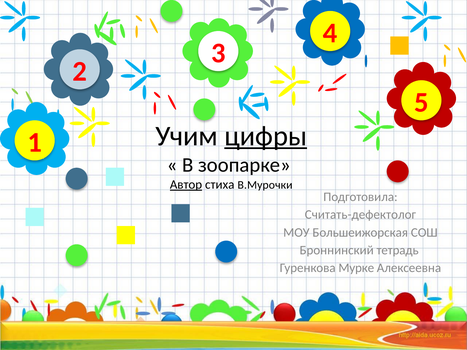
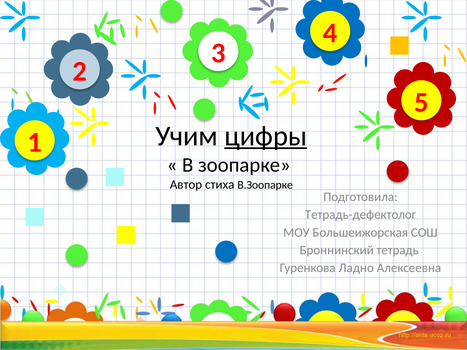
Автор underline: present -> none (186, 185)
В.Мурочки: В.Мурочки -> В.Зоопарке (265, 185)
Считать-дефектолог: Считать-дефектолог -> Тетрадь-дефектолог (360, 215)
Мурке: Мурке -> Ладно (356, 268)
